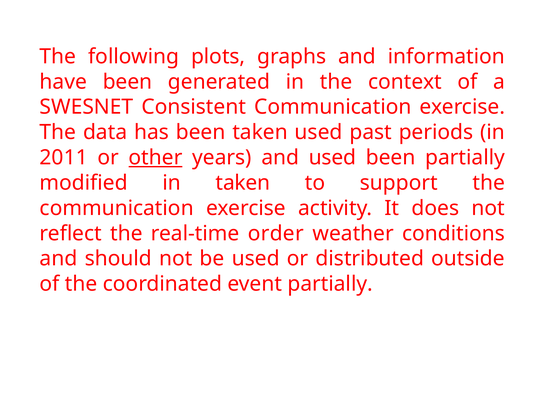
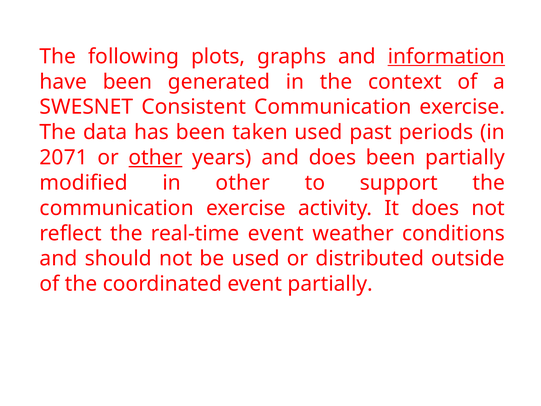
information underline: none -> present (446, 56)
2011: 2011 -> 2071 (64, 157)
and used: used -> does (332, 157)
in taken: taken -> other (243, 183)
real-time order: order -> event (276, 233)
